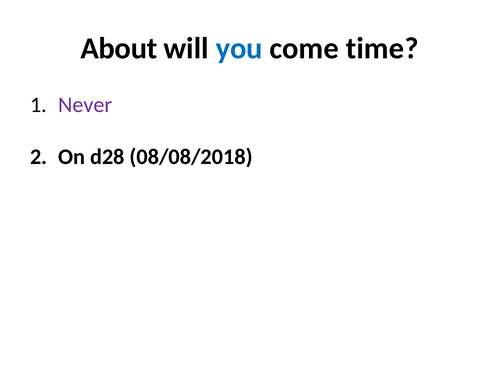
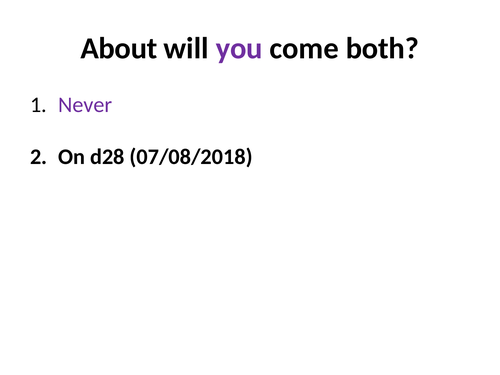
you colour: blue -> purple (239, 48)
time: time -> both (382, 48)
08/08/2018: 08/08/2018 -> 07/08/2018 (191, 157)
